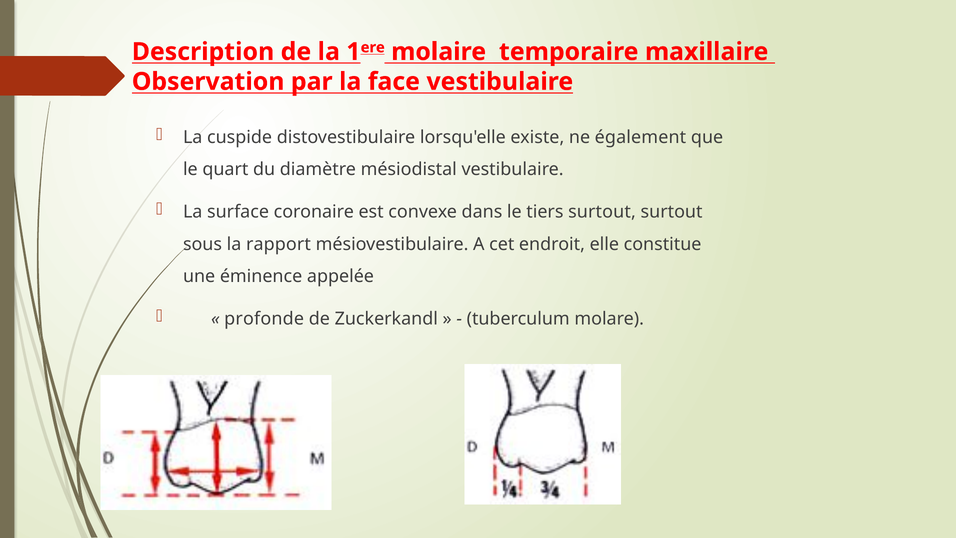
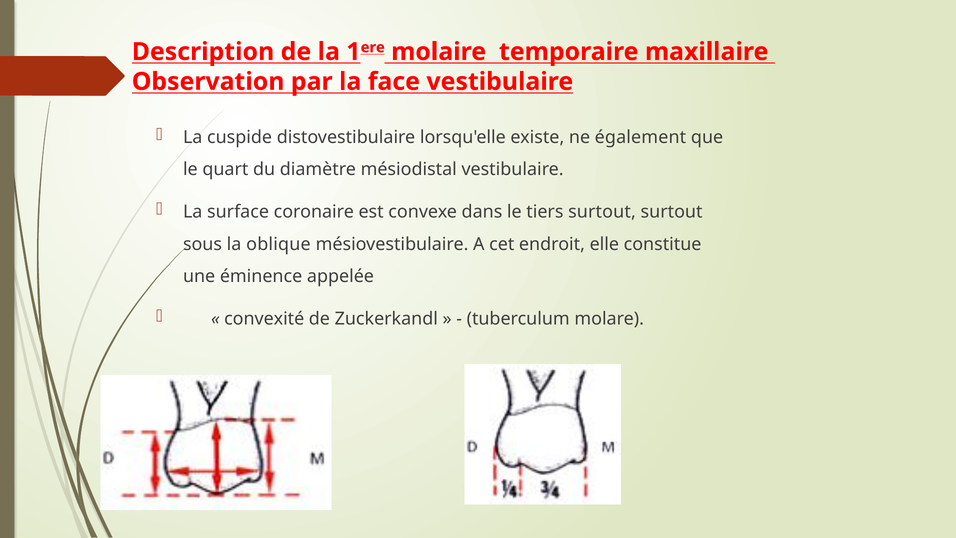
rapport: rapport -> oblique (278, 244)
profonde: profonde -> convexité (264, 318)
